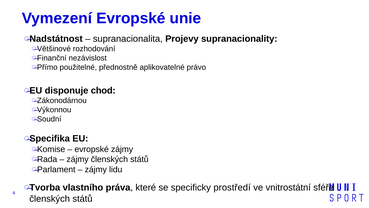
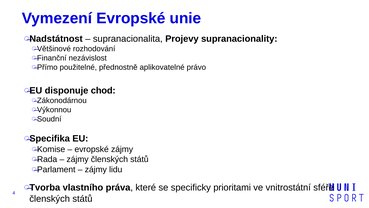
prostředí: prostředí -> prioritami (232, 187)
